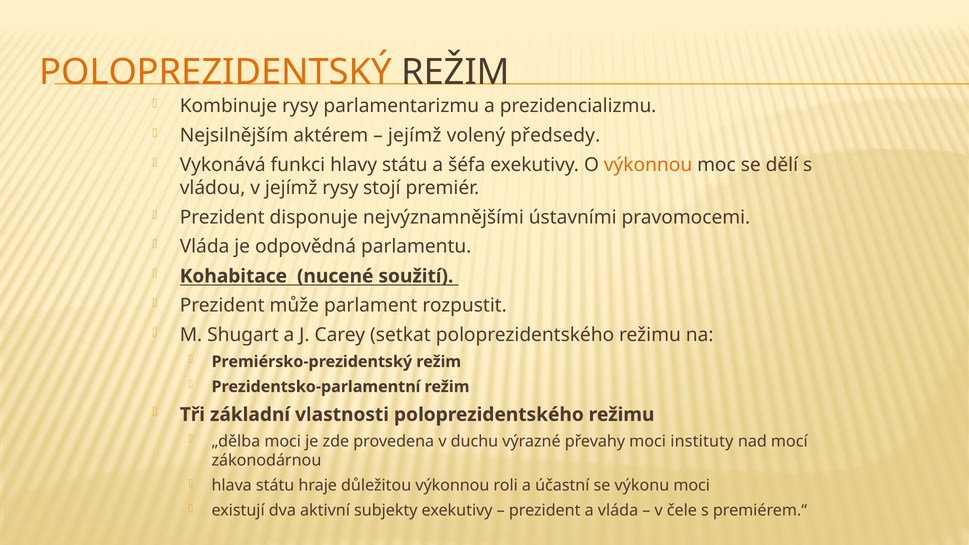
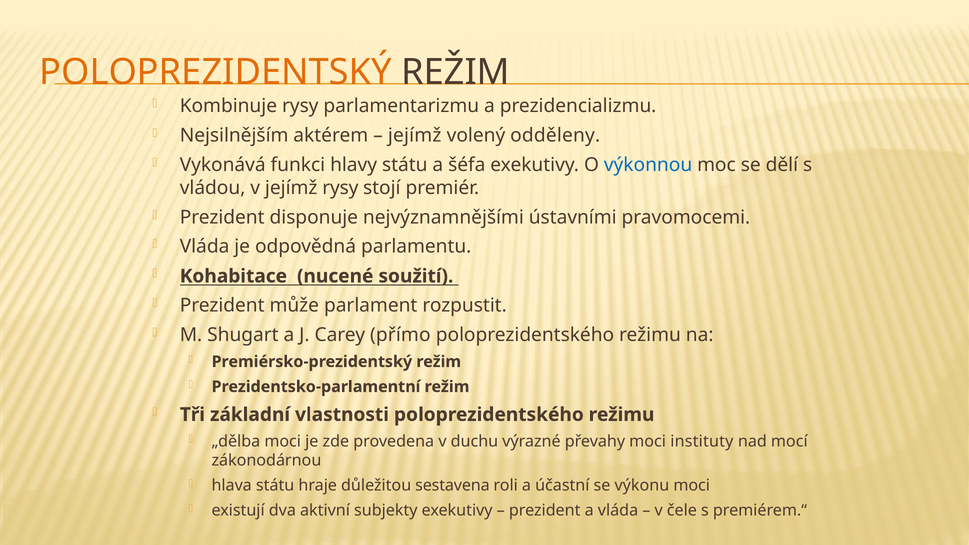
předsedy: předsedy -> odděleny (555, 135)
výkonnou colour: orange -> blue (648, 165)
setkat: setkat -> přímo (400, 335)
důležitou výkonnou: výkonnou -> sestavena (452, 486)
